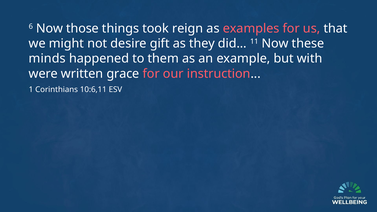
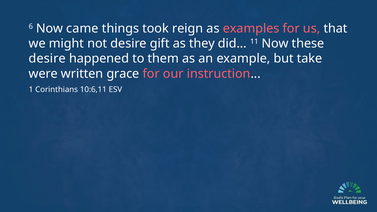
those: those -> came (82, 28)
minds: minds -> desire (47, 59)
with: with -> take (310, 59)
